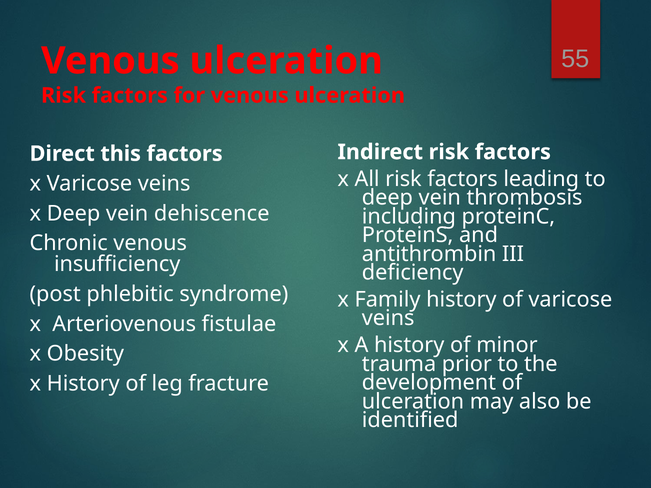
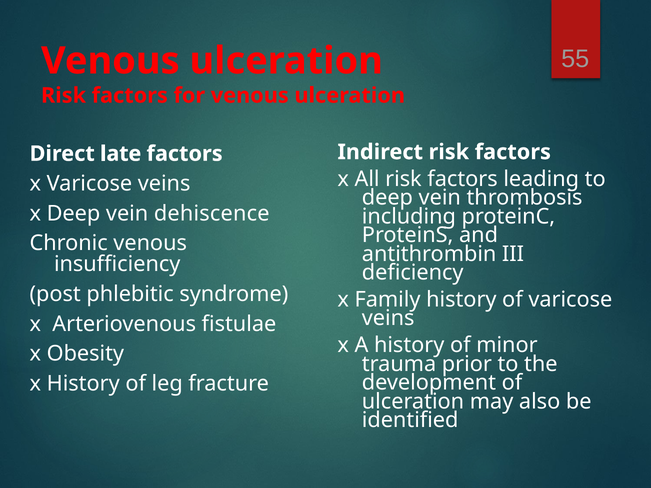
this: this -> late (121, 154)
